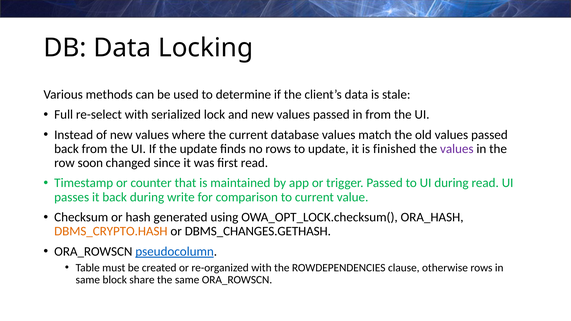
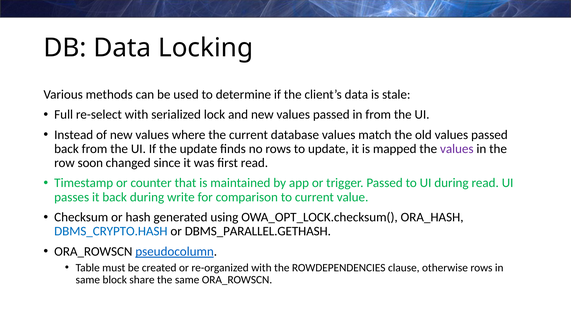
finished: finished -> mapped (395, 149)
DBMS_CRYPTO.HASH colour: orange -> blue (111, 231)
DBMS_CHANGES.GETHASH: DBMS_CHANGES.GETHASH -> DBMS_PARALLEL.GETHASH (258, 231)
